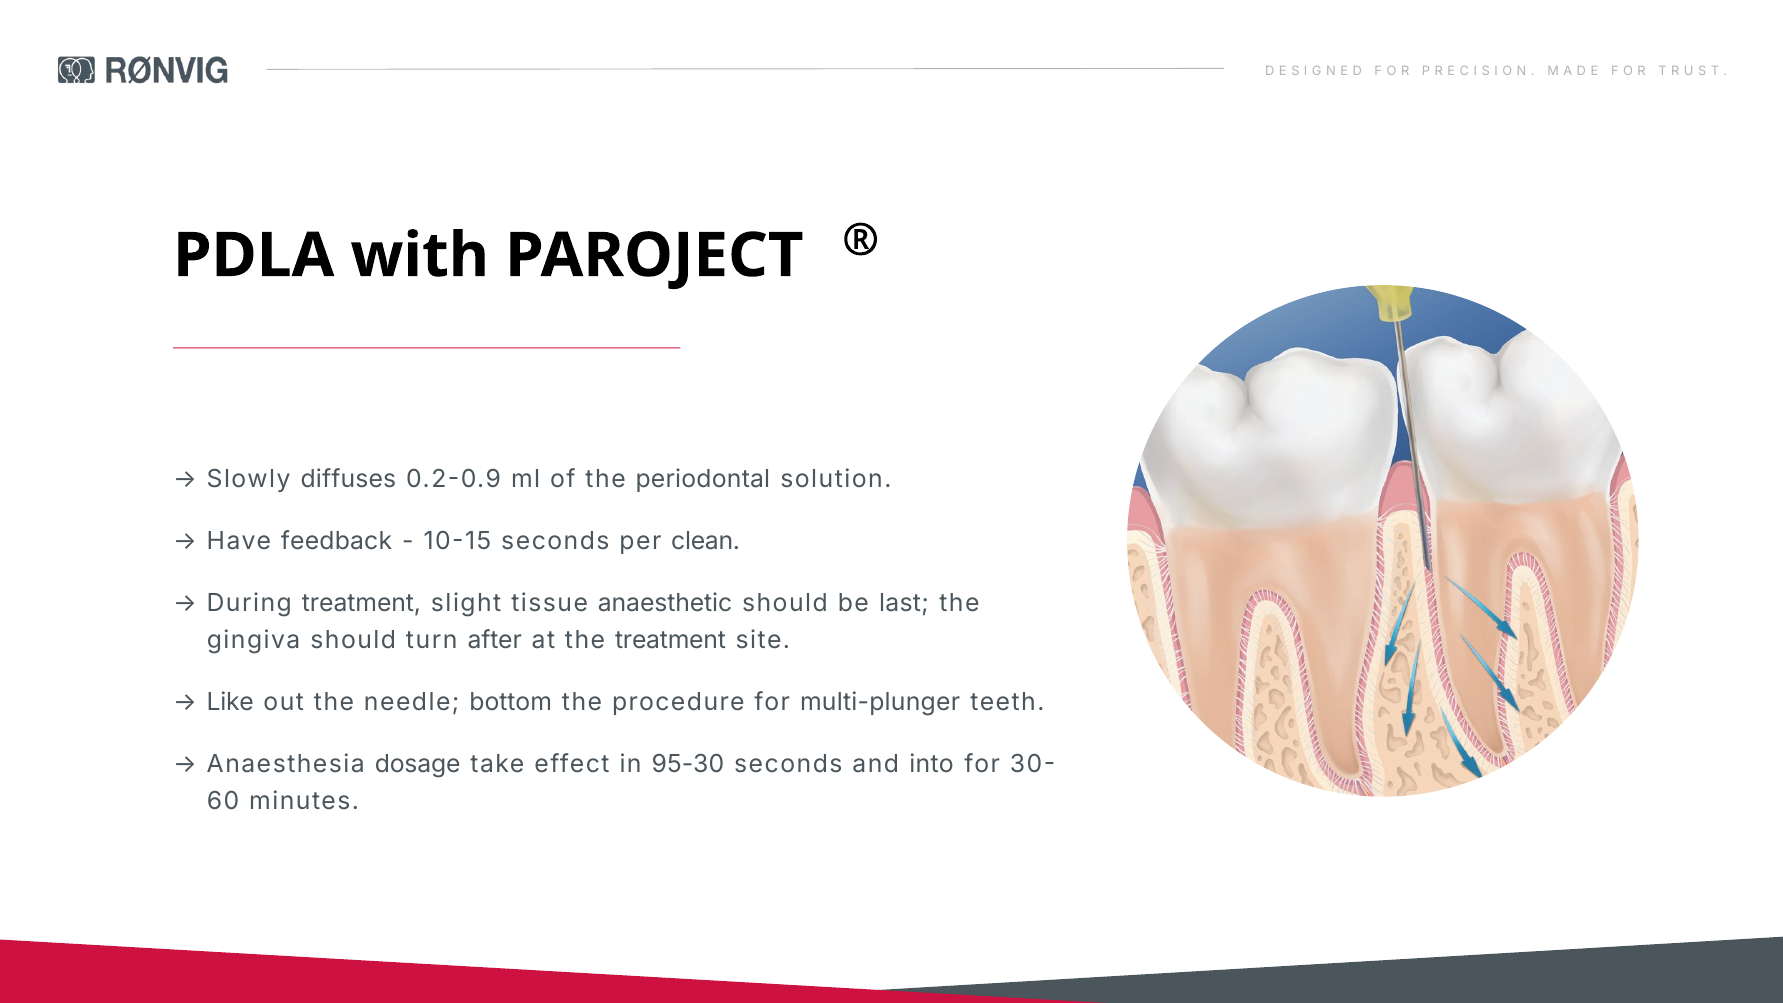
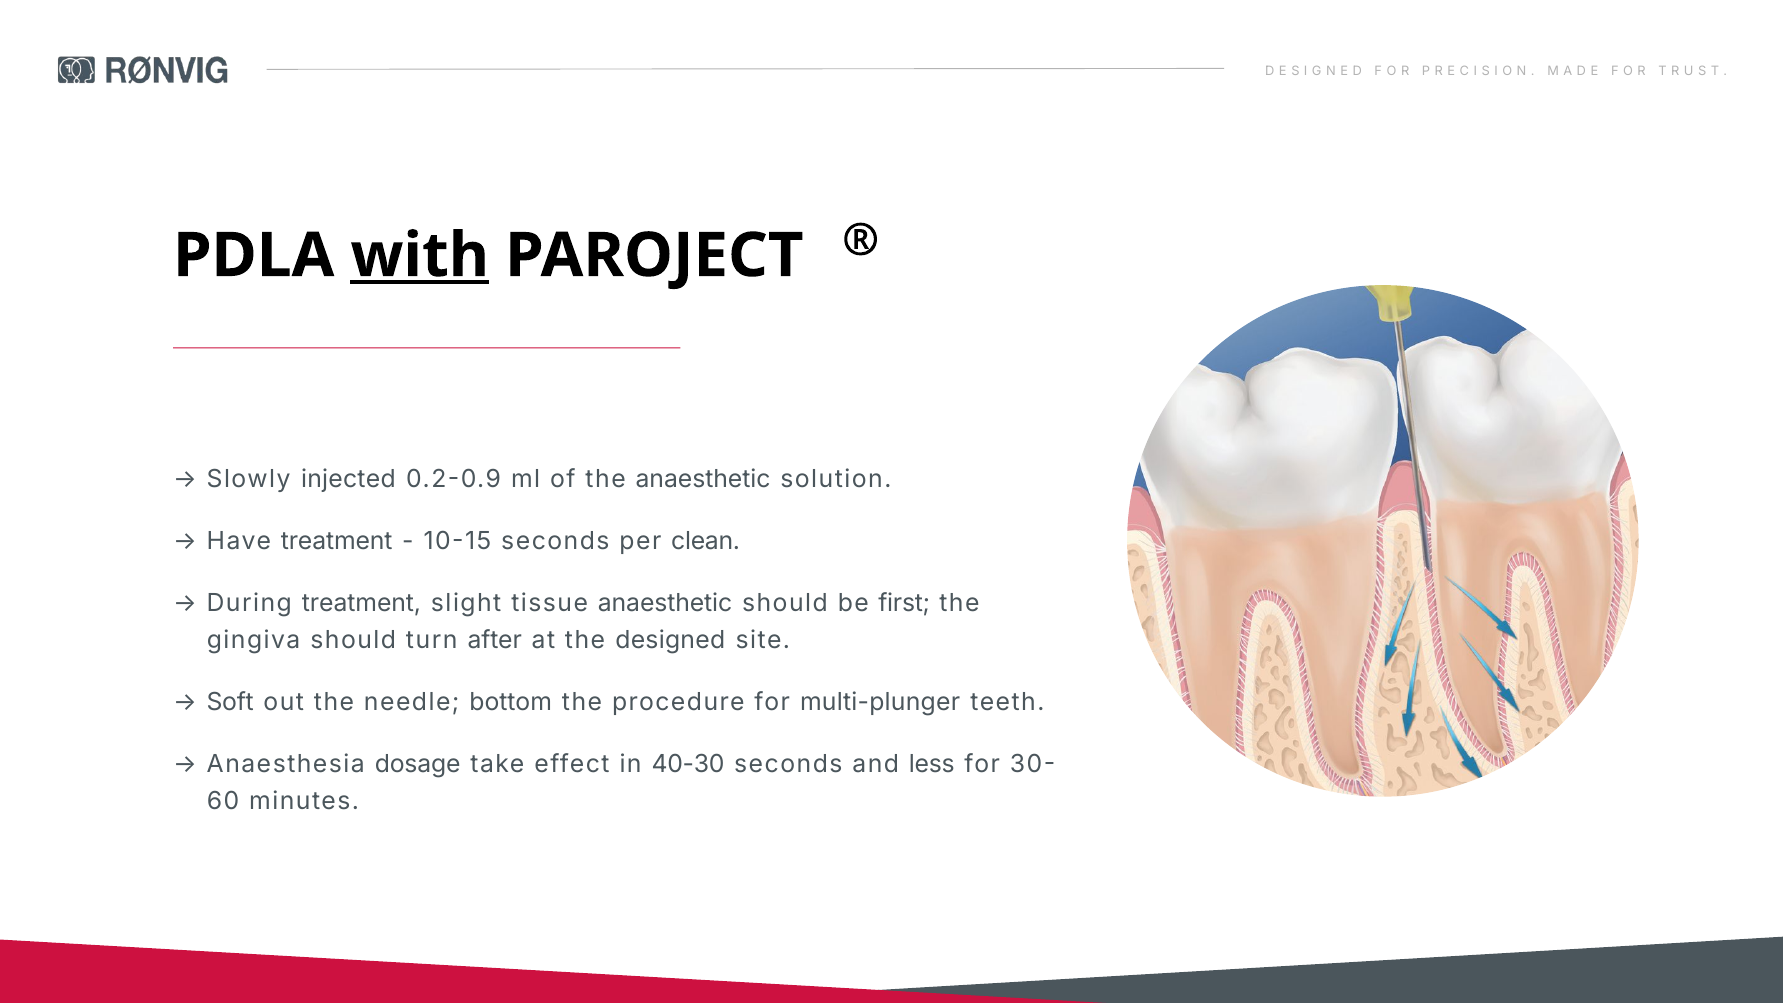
with underline: none -> present (420, 256)
diffuses: diffuses -> injected (348, 480)
the periodontal: periodontal -> anaesthetic (703, 480)
Have feedback: feedback -> treatment (337, 542)
last: last -> first (904, 604)
the treatment: treatment -> designed (670, 641)
Like: Like -> Soft (230, 703)
95-30: 95-30 -> 40-30 (688, 765)
into: into -> less (932, 765)
